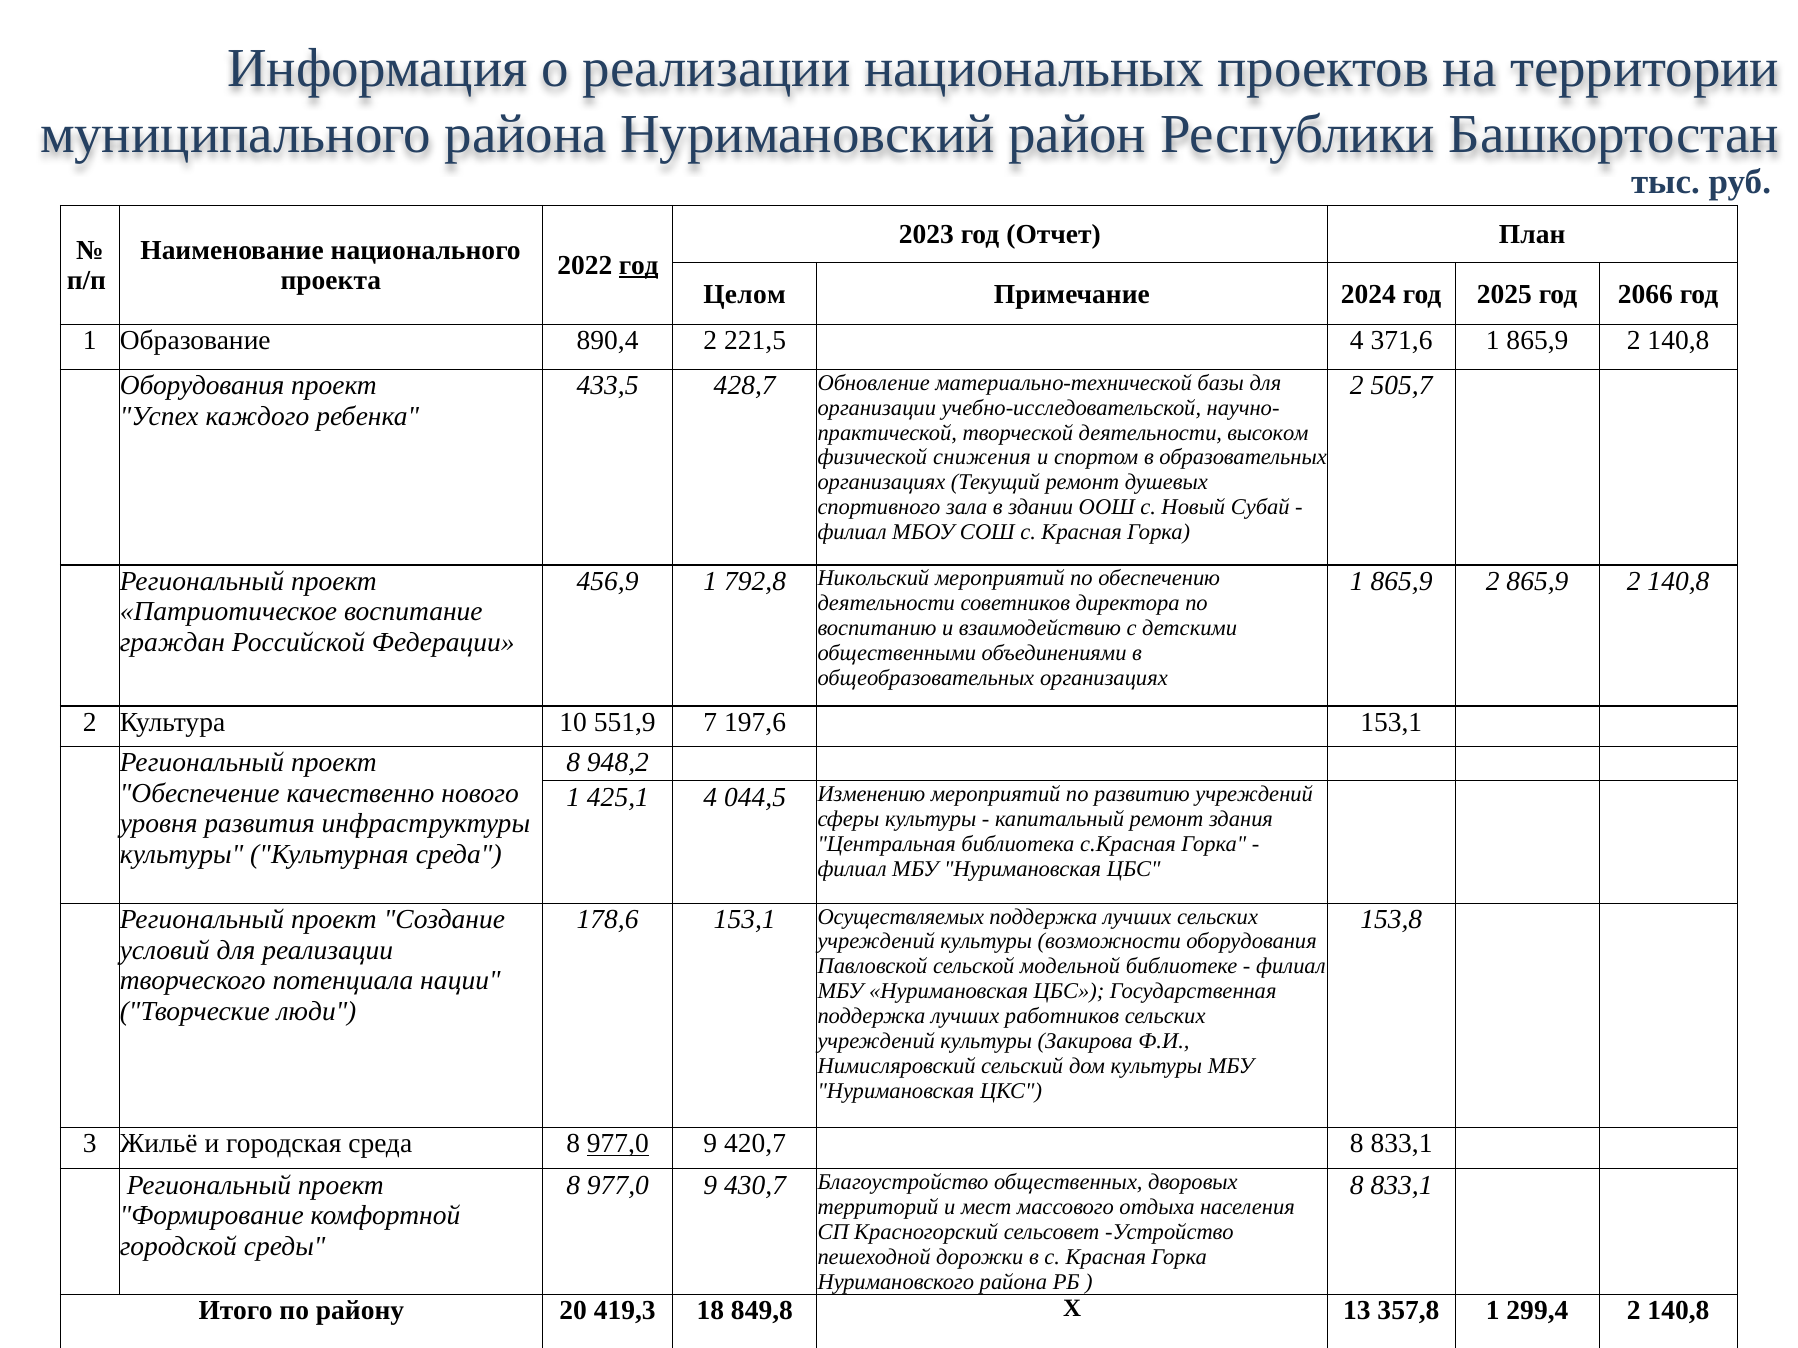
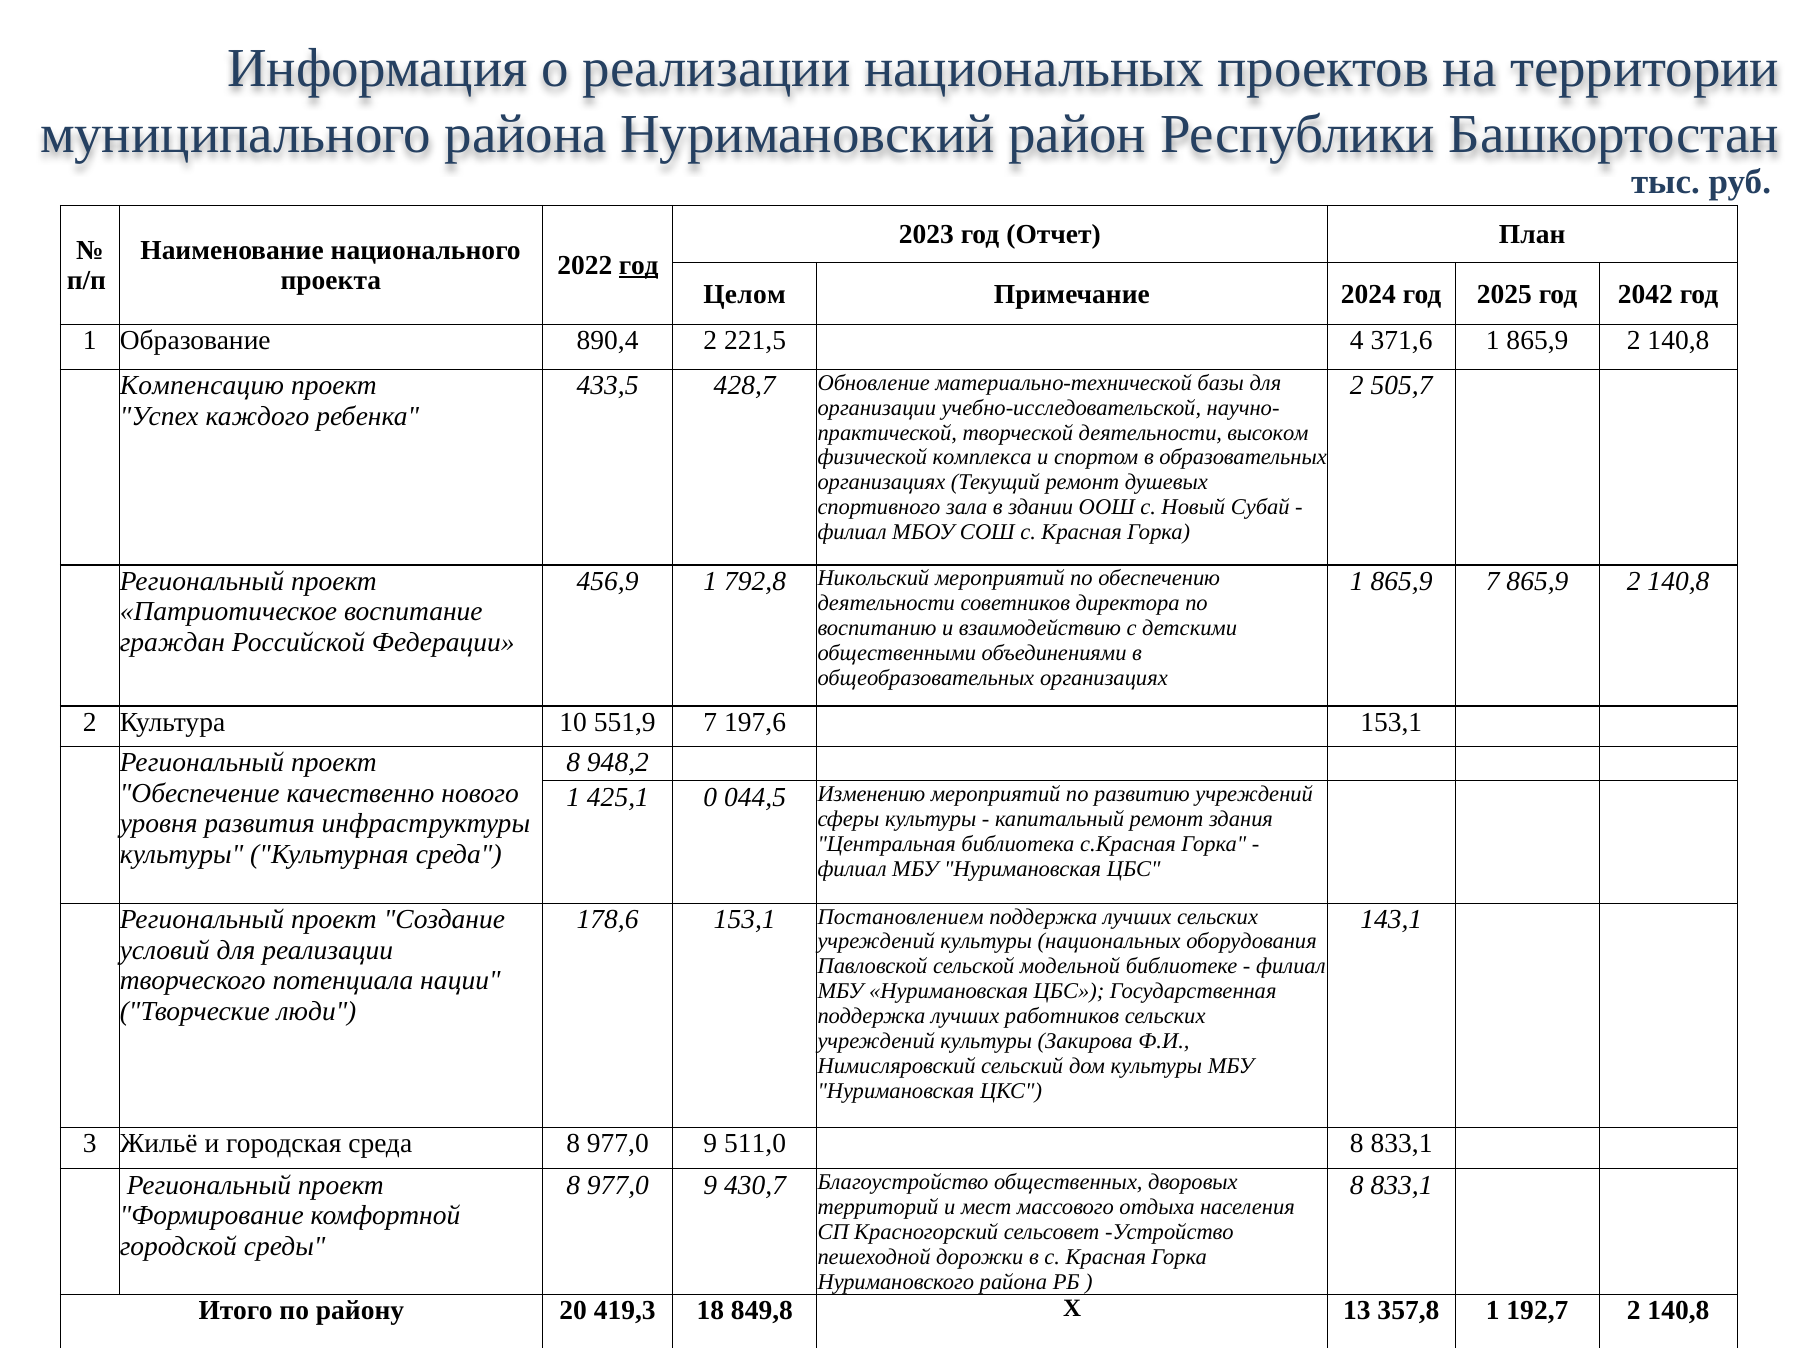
2066: 2066 -> 2042 (1645, 294)
Оборудования: Оборудования -> Компенсацию (202, 386)
снижения: снижения -> комплекса (982, 458)
2: 2 -> 7 (1493, 581)
425,1 4: 4 -> 0 (710, 797)
Осуществляемых: Осуществляемых -> Постановлением (901, 917)
153,8: 153,8 -> 143,1 (1391, 920)
культуры возможности: возможности -> национальных (1109, 942)
977,0 underline: present -> none (618, 1144)
420,7: 420,7 -> 511,0 (755, 1144)
299,4: 299,4 -> 192,7 (1537, 1311)
